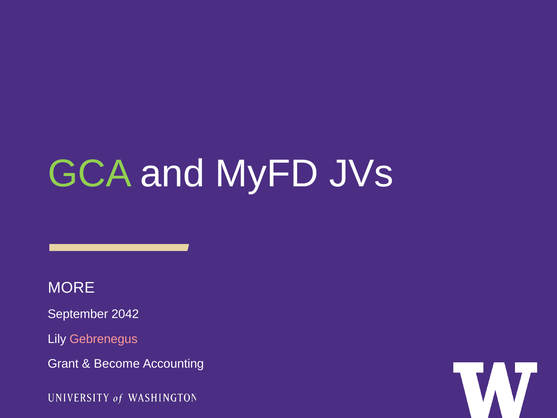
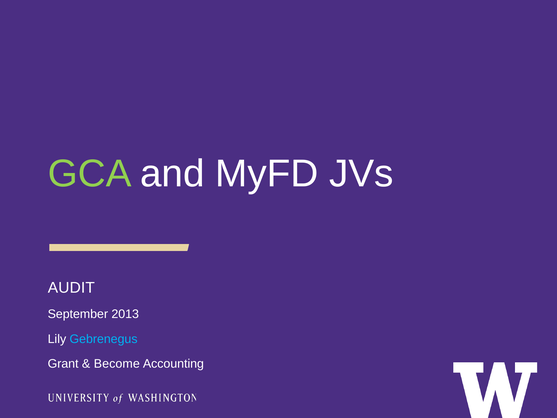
MORE: MORE -> AUDIT (71, 288)
2042: 2042 -> 2013 (125, 314)
Gebrenegus colour: pink -> light blue (104, 339)
